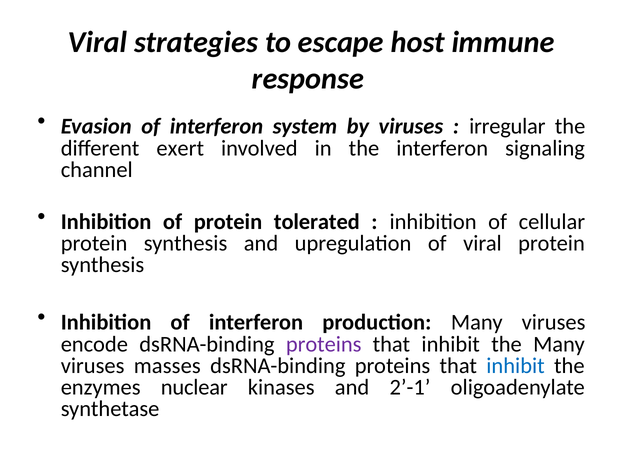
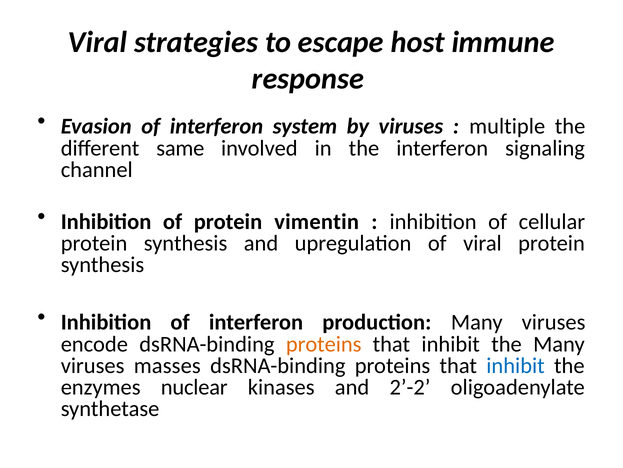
irregular: irregular -> multiple (507, 126)
exert: exert -> same (180, 148)
tolerated: tolerated -> vimentin (317, 221)
proteins colour: purple -> orange (324, 344)
2’-1: 2’-1 -> 2’-2 (410, 387)
